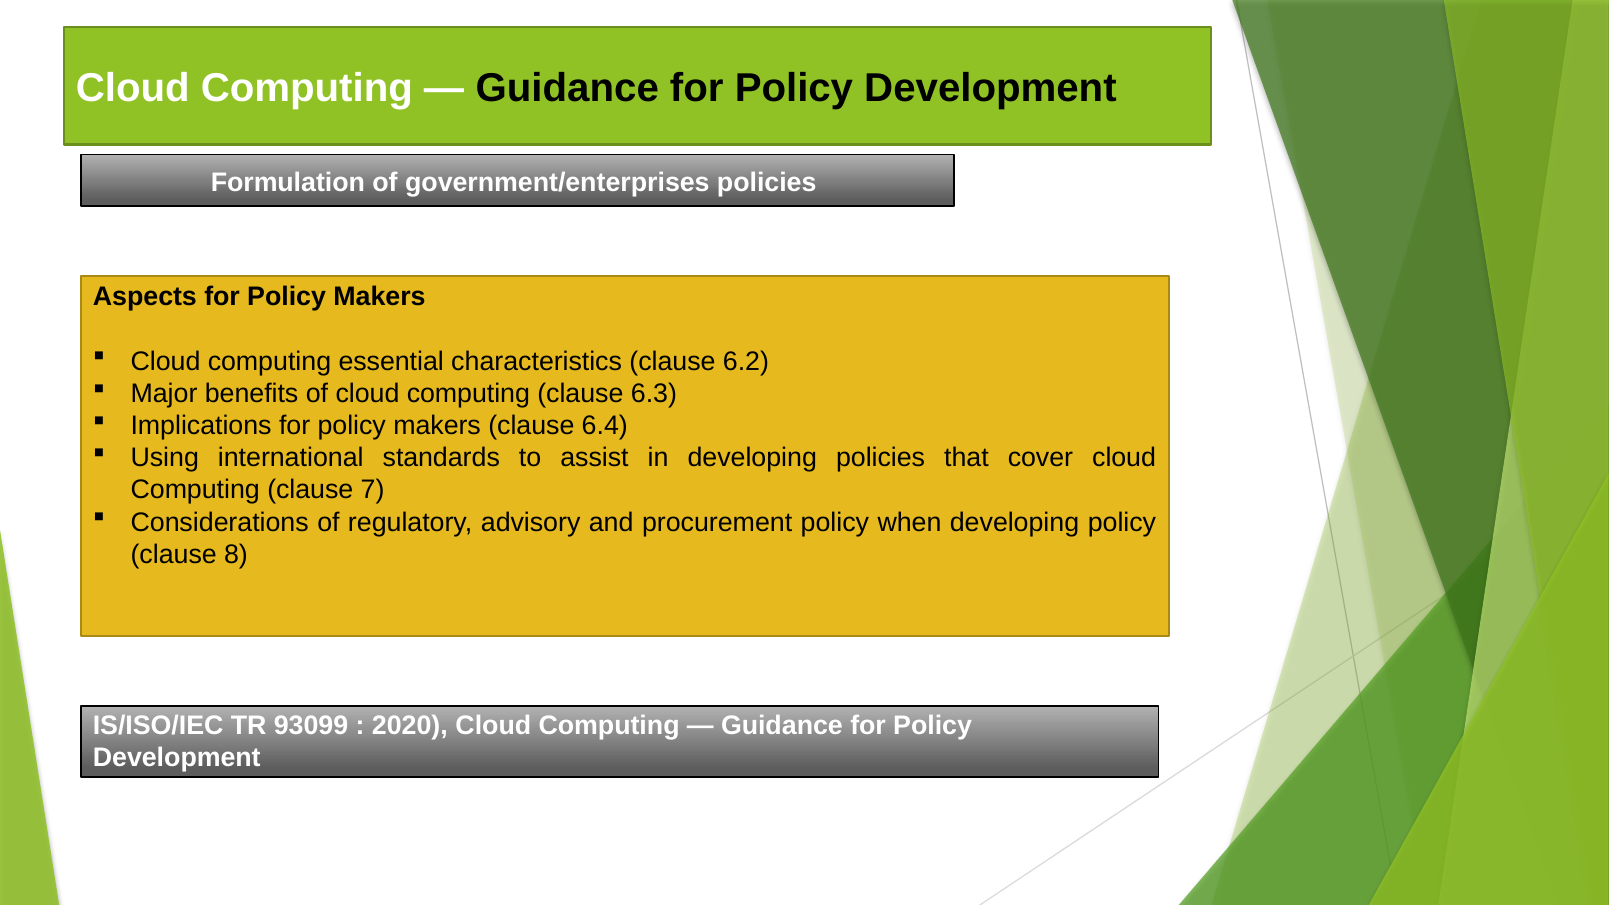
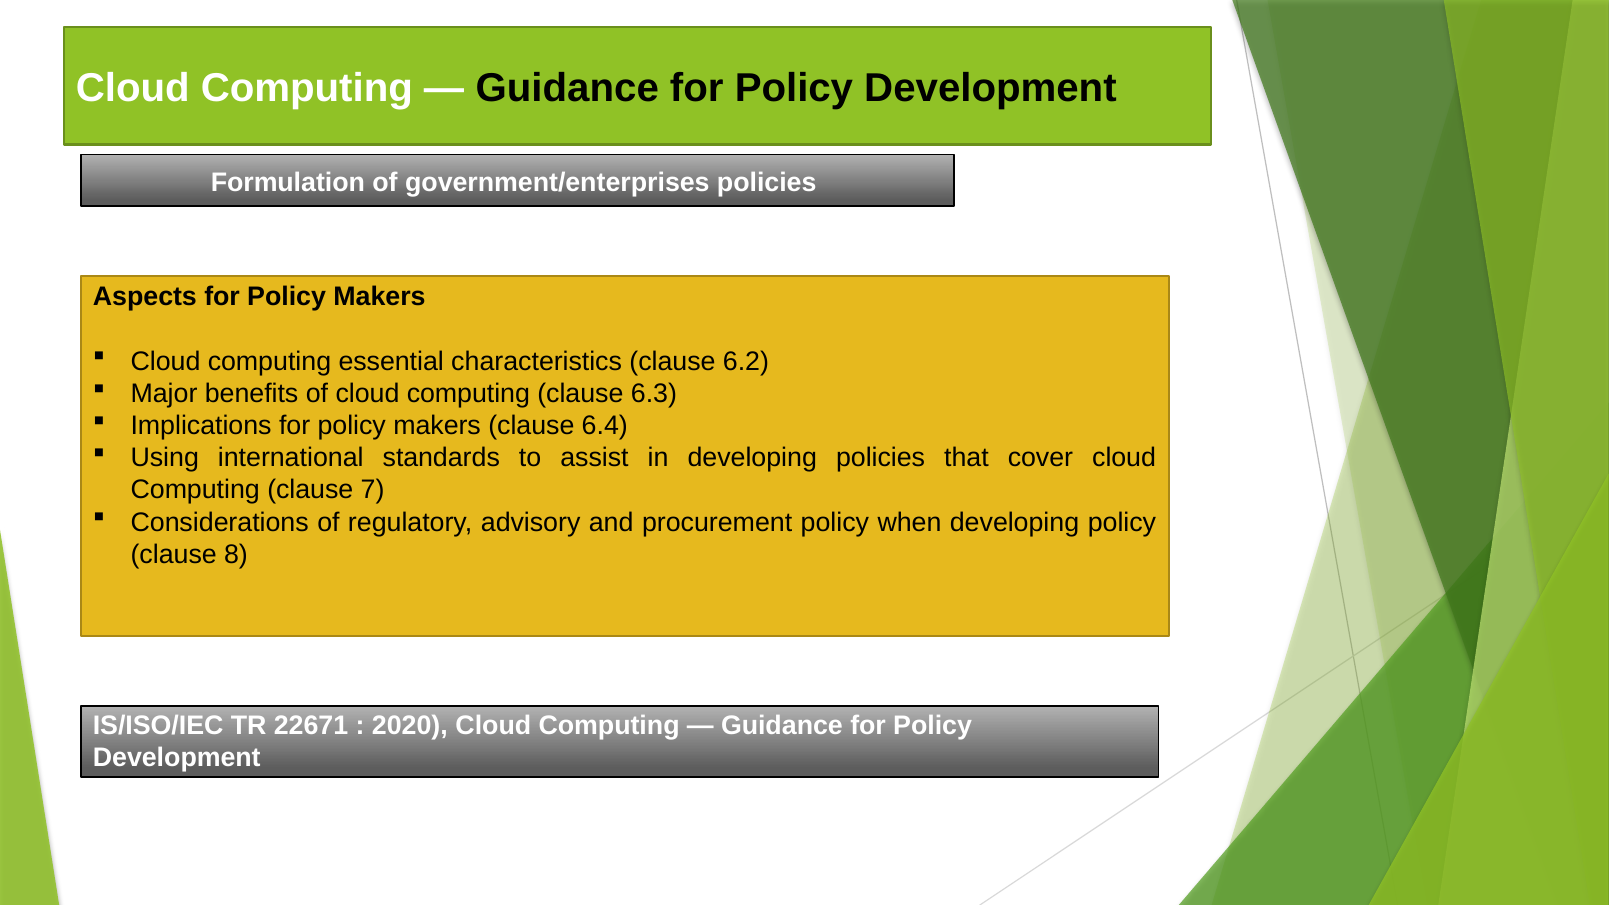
93099: 93099 -> 22671 (311, 725)
